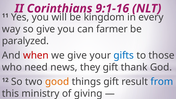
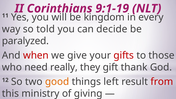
9:1-16: 9:1-16 -> 9:1-19 (112, 9)
so give: give -> told (46, 29)
farmer: farmer -> decide (112, 29)
gifts colour: blue -> red (124, 55)
news: news -> really (64, 67)
things gift: gift -> left (111, 82)
from colour: blue -> red (162, 82)
